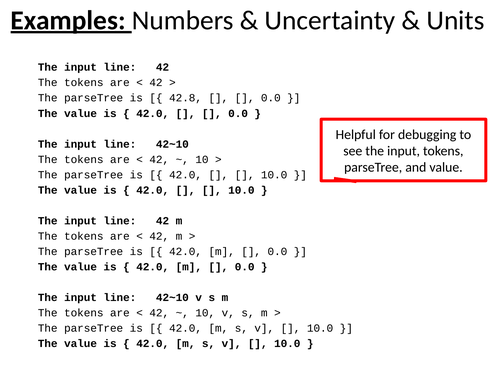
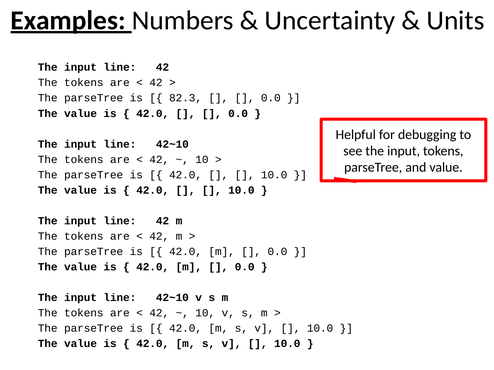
42.8: 42.8 -> 82.3 (186, 98)
